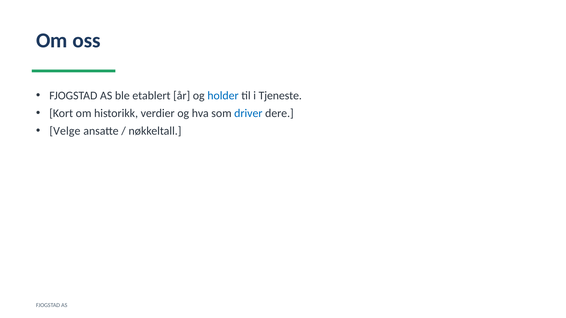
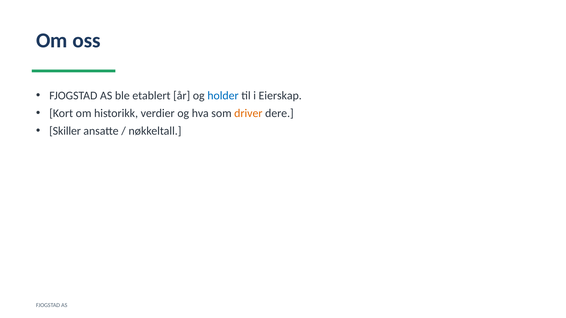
Tjeneste: Tjeneste -> Eierskap (280, 96)
driver colour: blue -> orange (248, 114)
Velge: Velge -> Skiller (65, 131)
